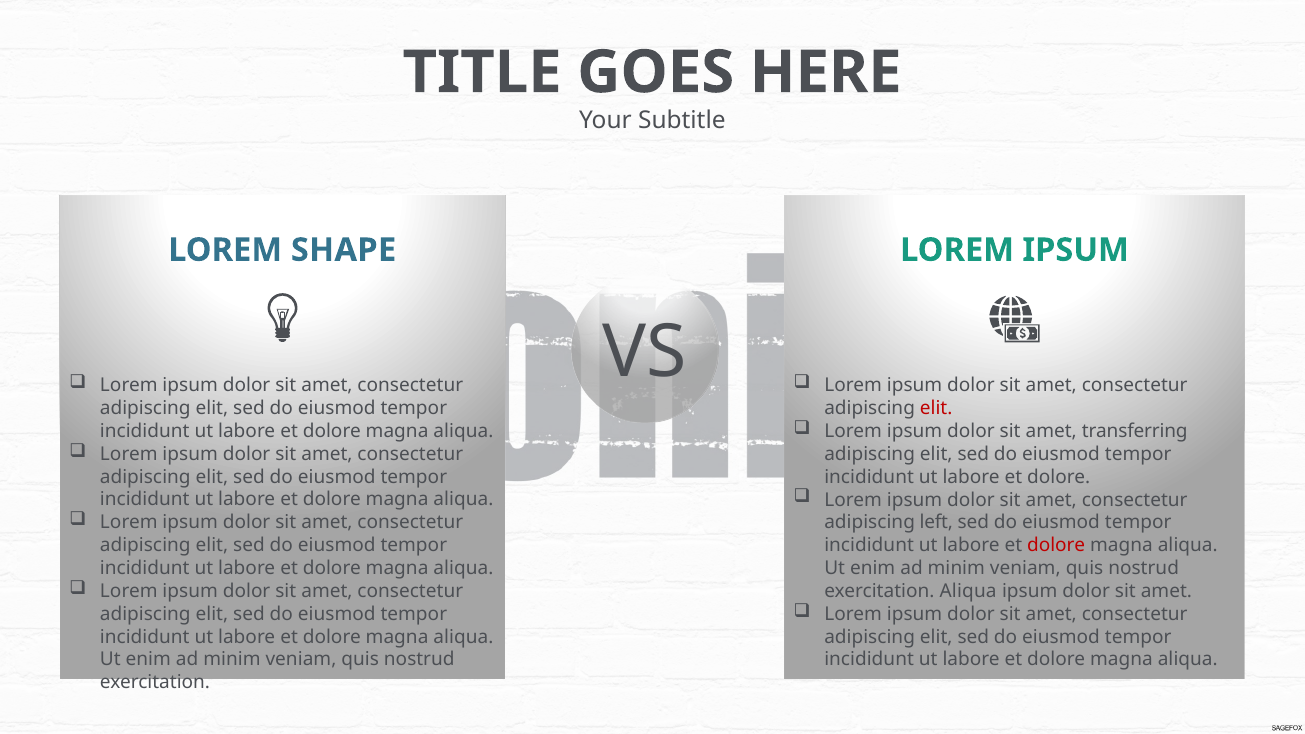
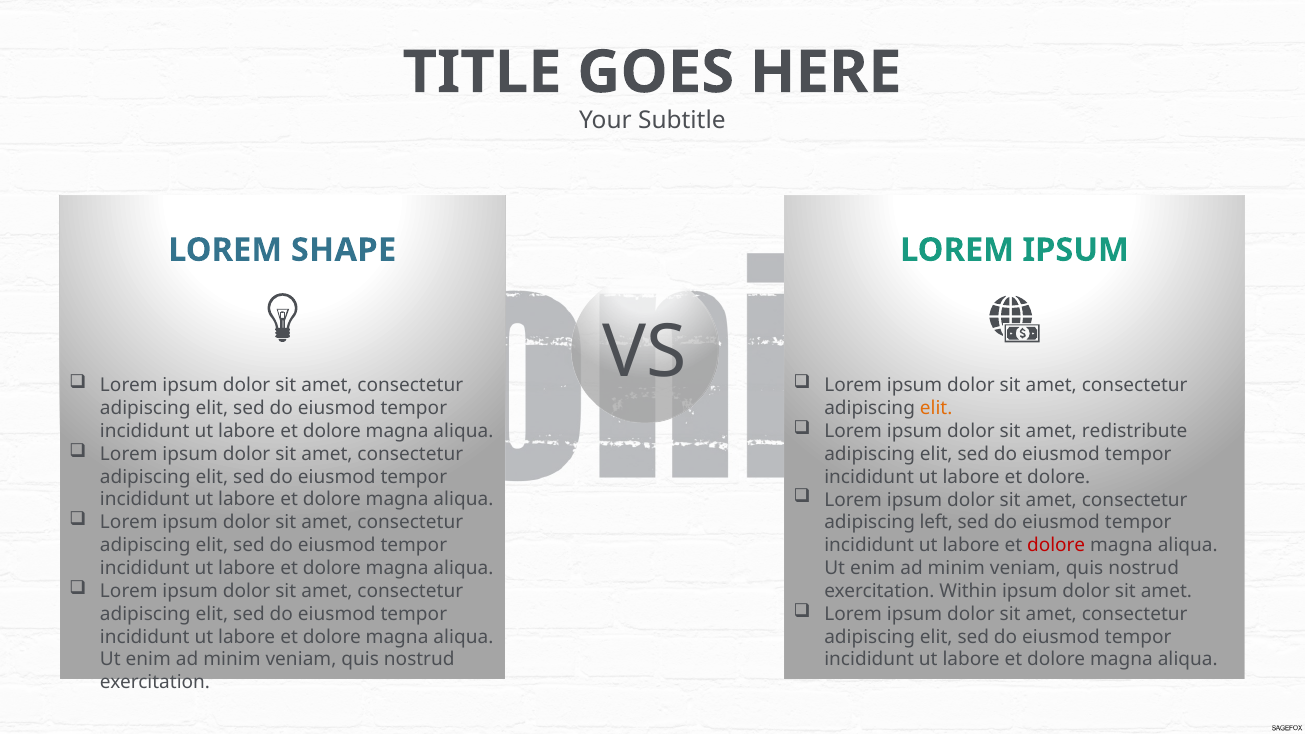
elit colour: red -> orange (936, 408)
transferring: transferring -> redistribute (1135, 431)
exercitation Aliqua: Aliqua -> Within (968, 591)
